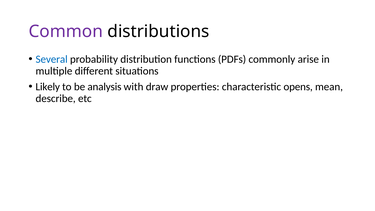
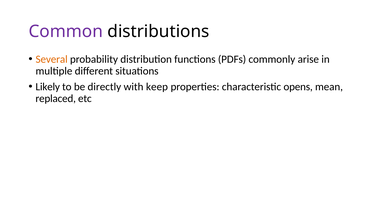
Several colour: blue -> orange (52, 59)
analysis: analysis -> directly (104, 87)
draw: draw -> keep (157, 87)
describe: describe -> replaced (56, 99)
